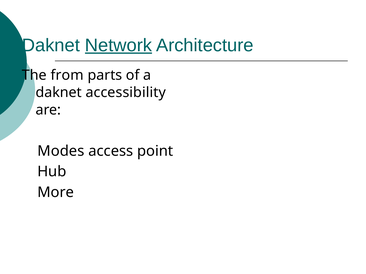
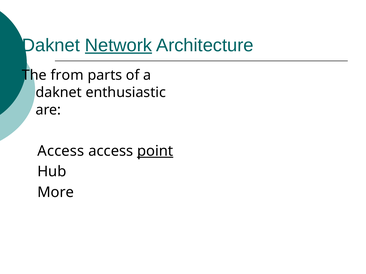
accessibility: accessibility -> enthusiastic (126, 93)
Modes: Modes -> Access (61, 151)
point underline: none -> present (155, 151)
